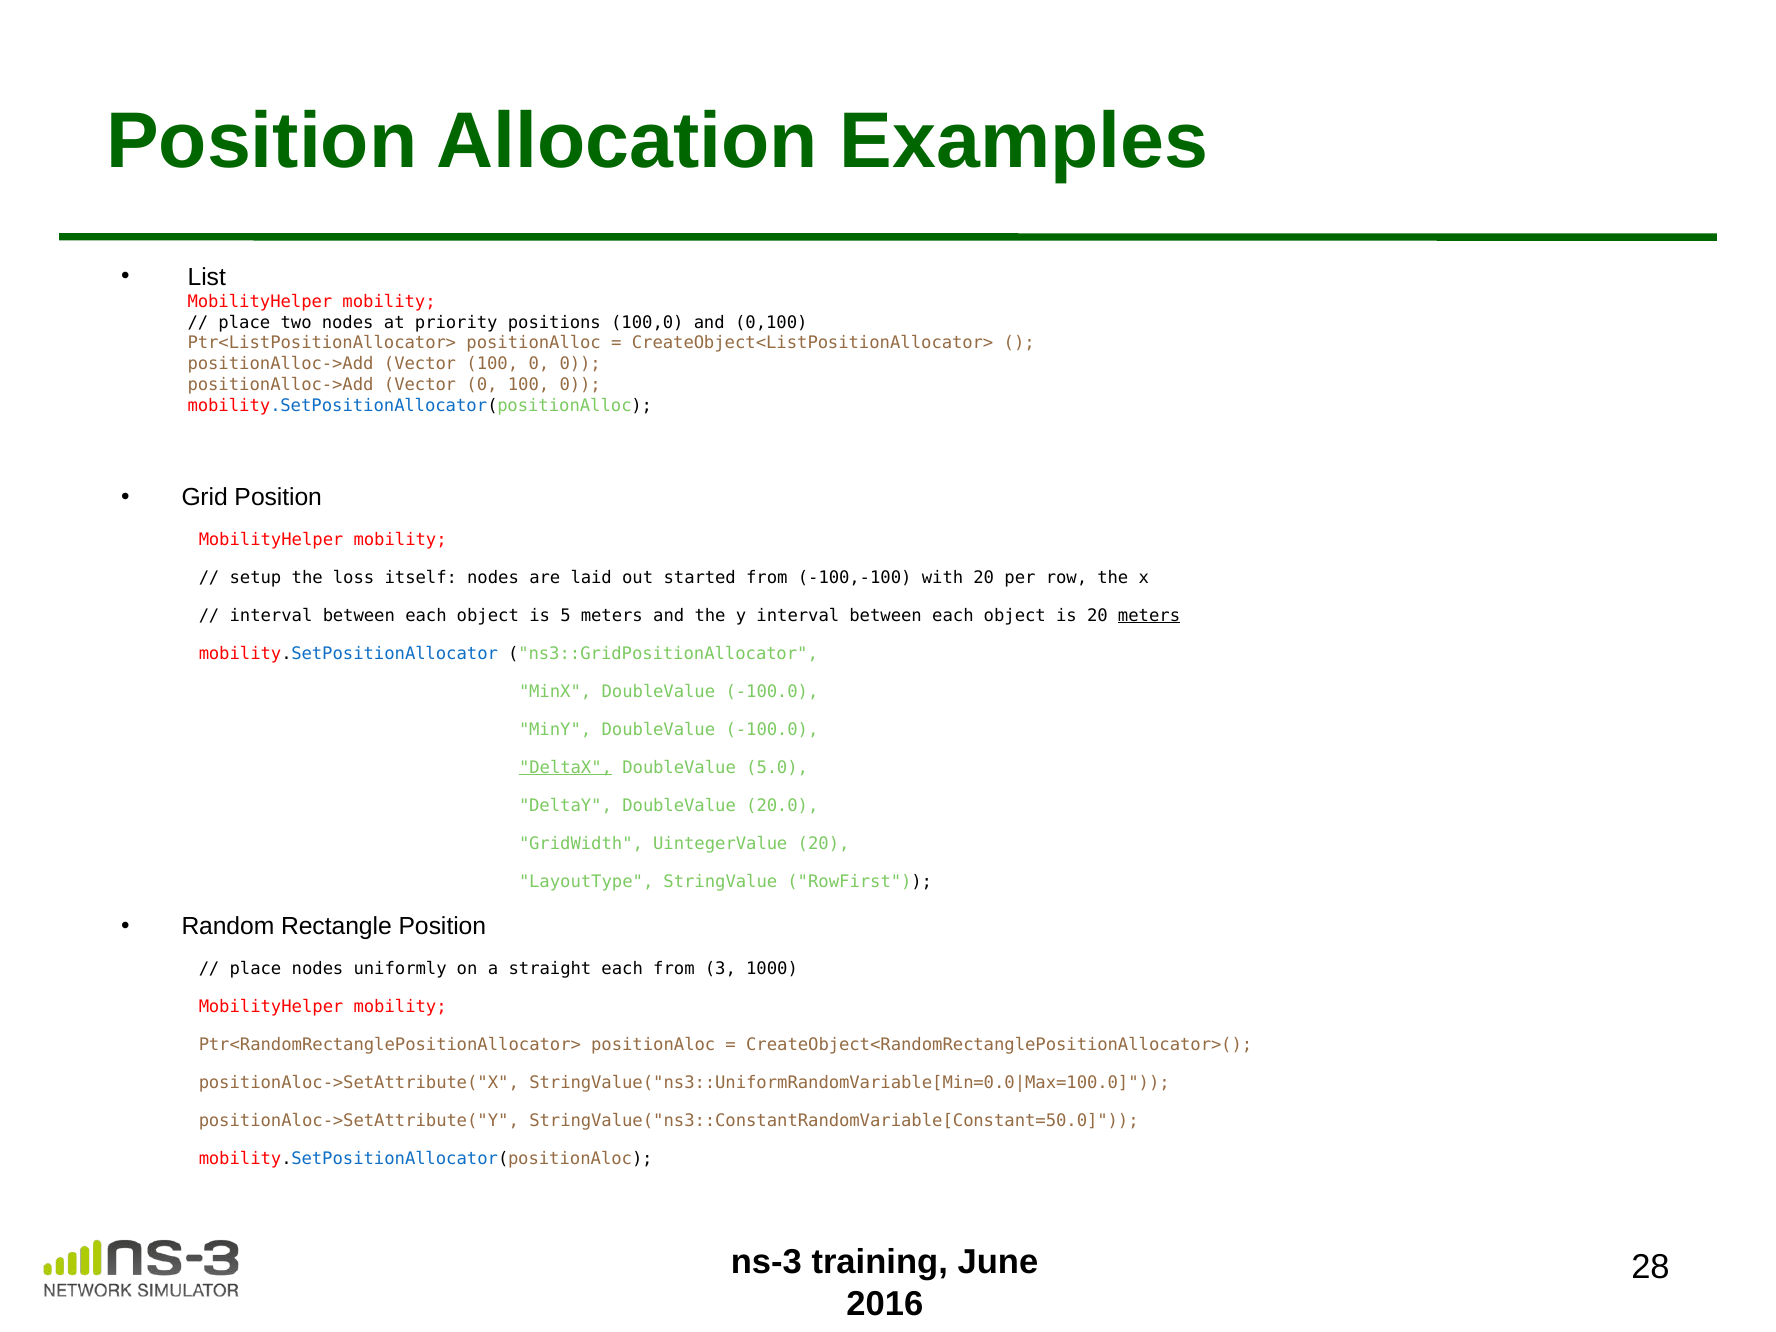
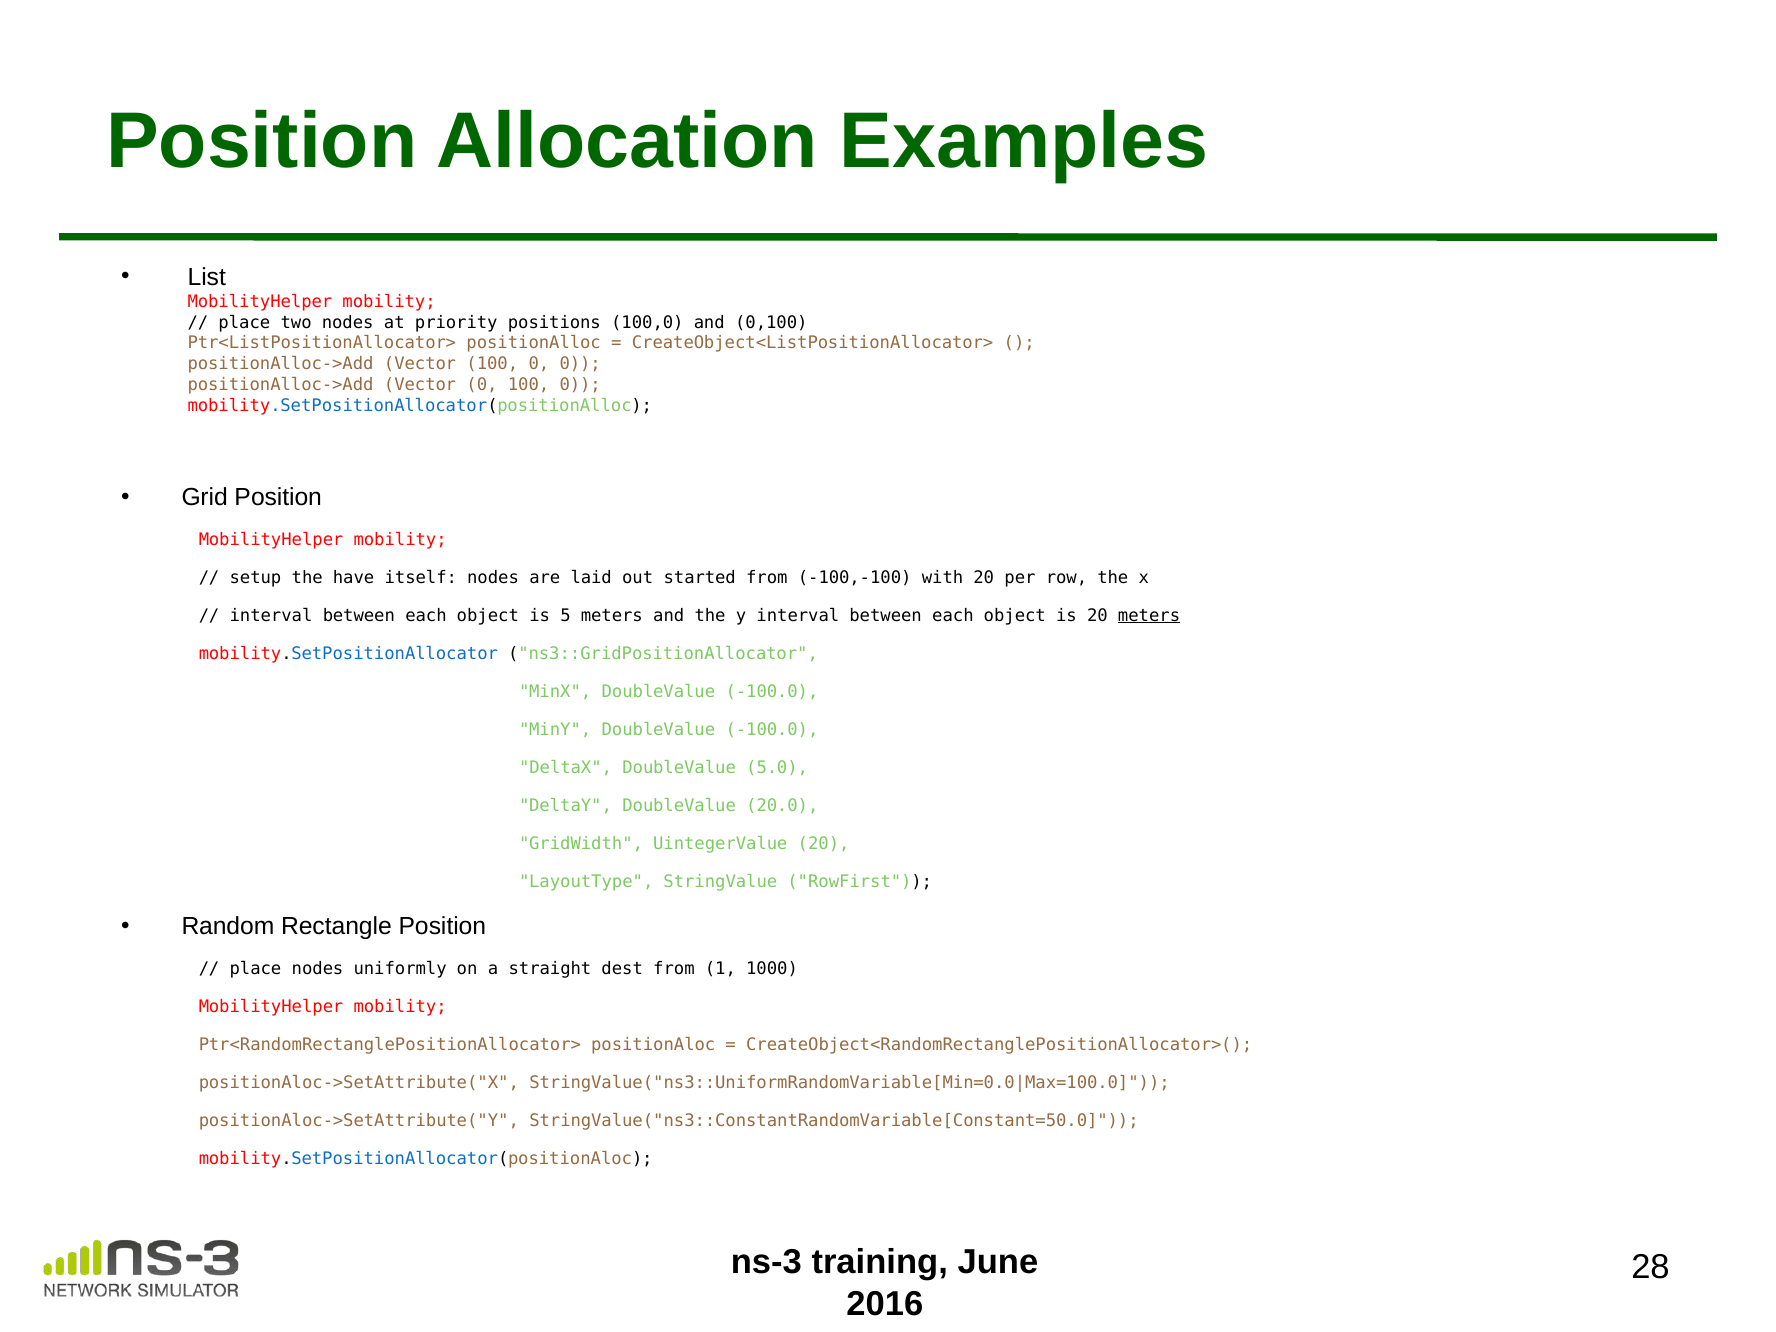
loss: loss -> have (354, 578)
DeltaX underline: present -> none (566, 767)
straight each: each -> dest (622, 969)
3: 3 -> 1 (720, 969)
